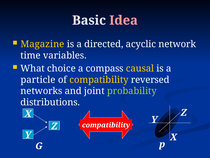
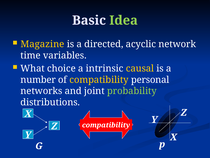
Idea colour: pink -> light green (124, 20)
compass: compass -> intrinsic (105, 68)
particle: particle -> number (38, 80)
reversed: reversed -> personal (150, 80)
